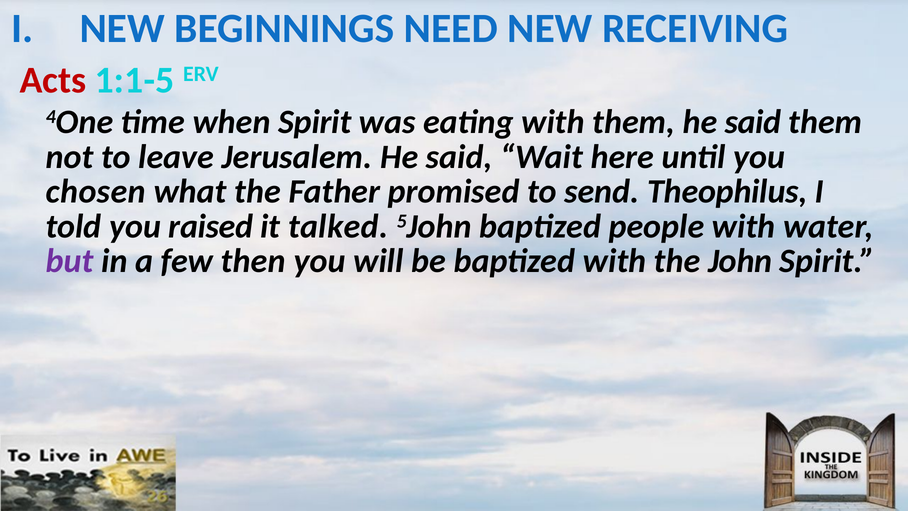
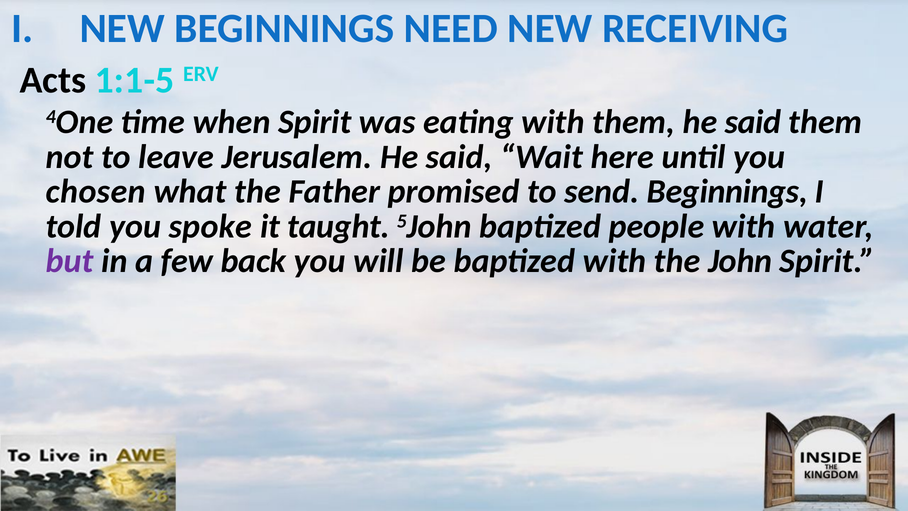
Acts colour: red -> black (53, 80)
send Theophilus: Theophilus -> Beginnings (727, 192)
raised: raised -> spoke (210, 226)
talked: talked -> taught (338, 226)
then: then -> back (253, 261)
